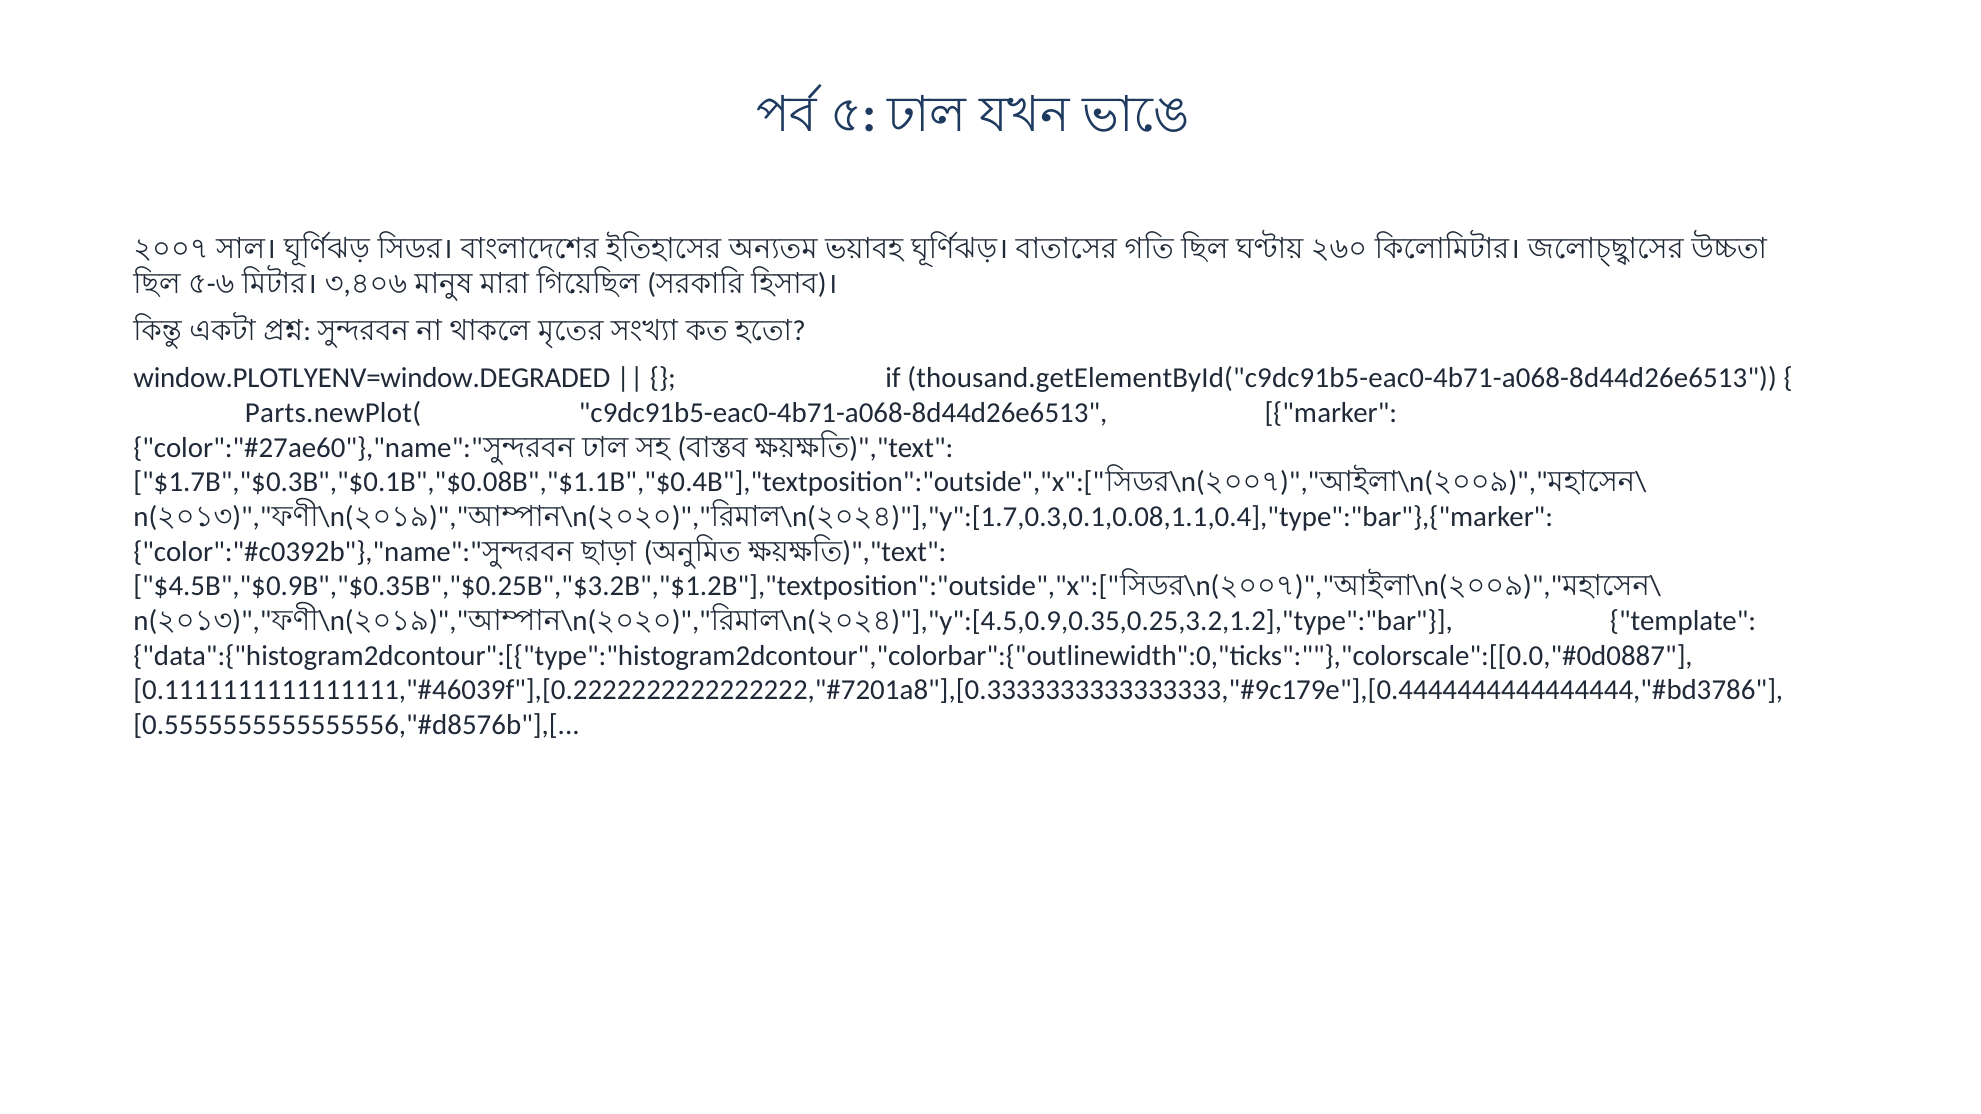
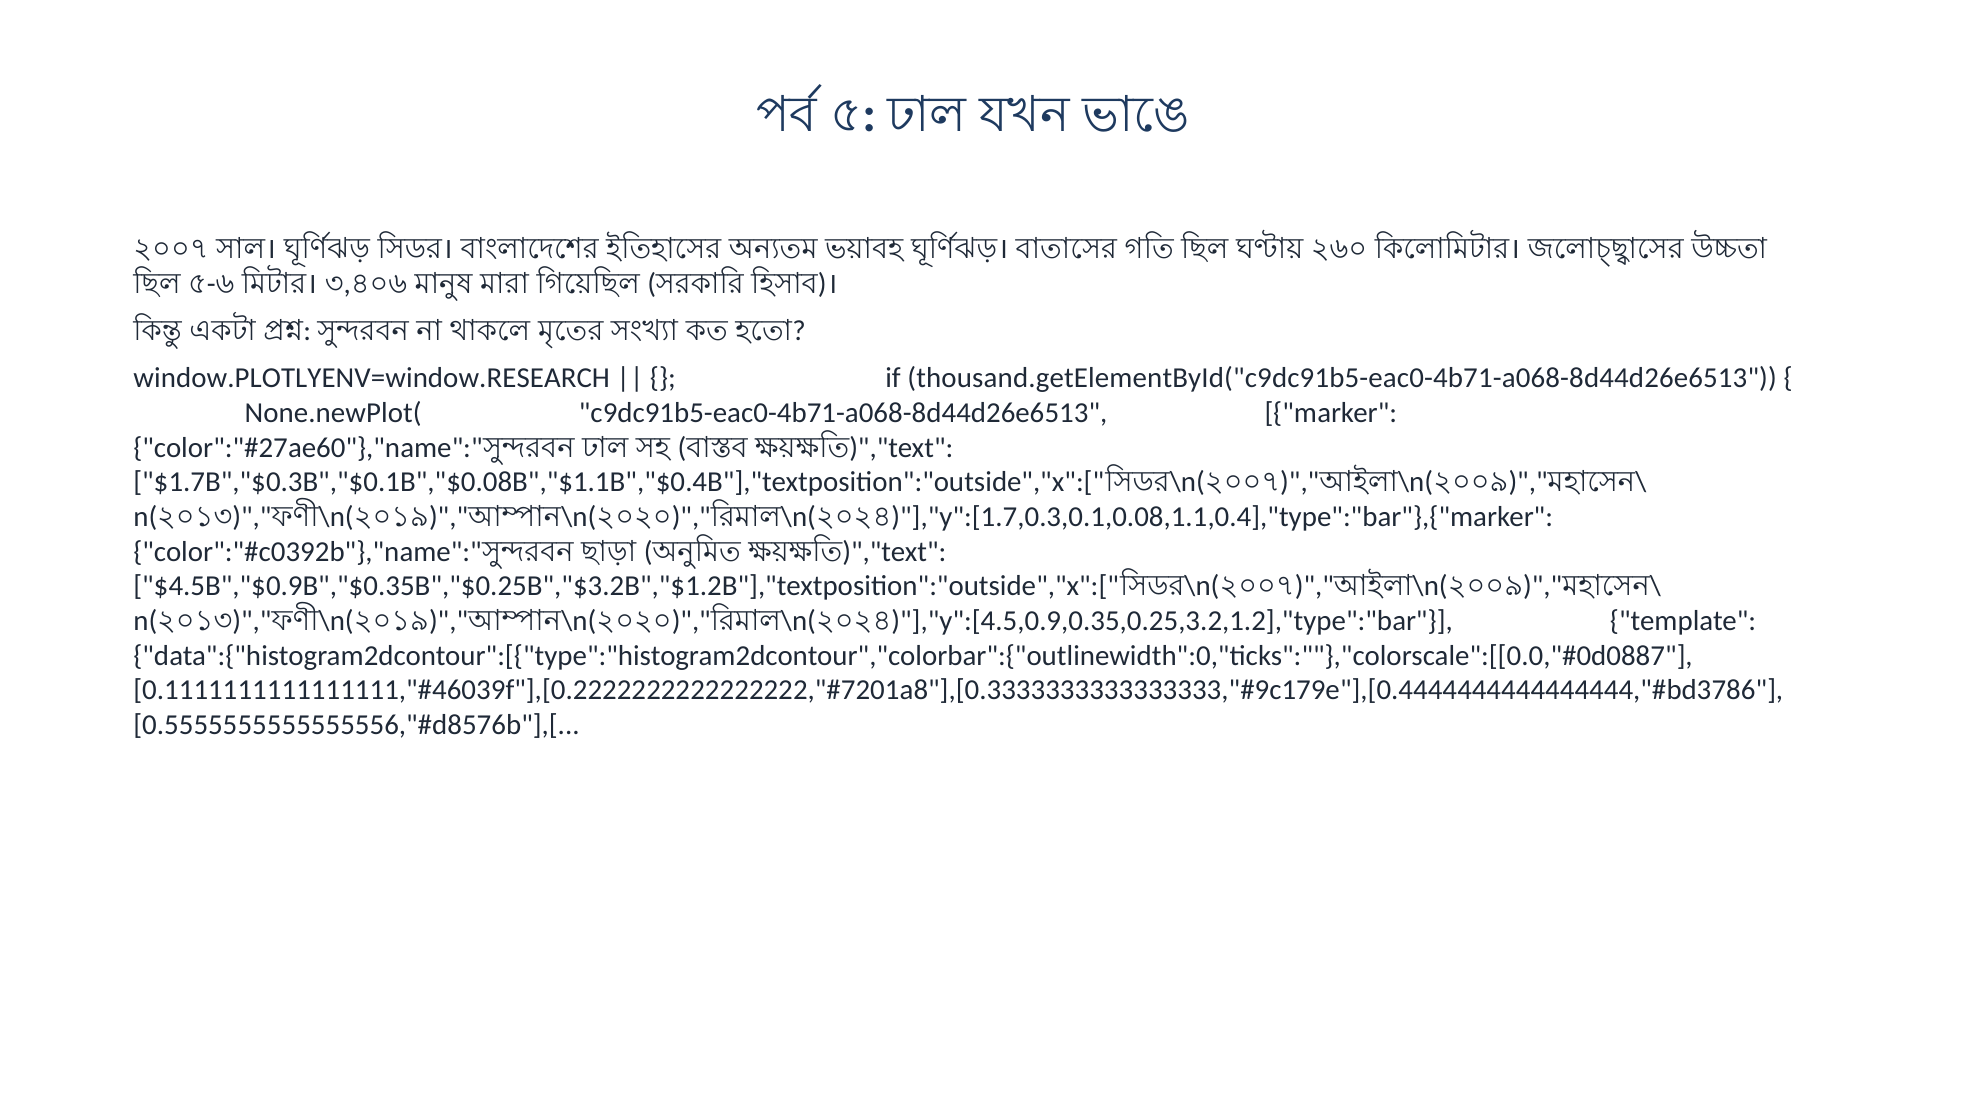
window.PLOTLYENV=window.DEGRADED: window.PLOTLYENV=window.DEGRADED -> window.PLOTLYENV=window.RESEARCH (372, 378)
Parts.newPlot(: Parts.newPlot( -> None.newPlot( (333, 413)
